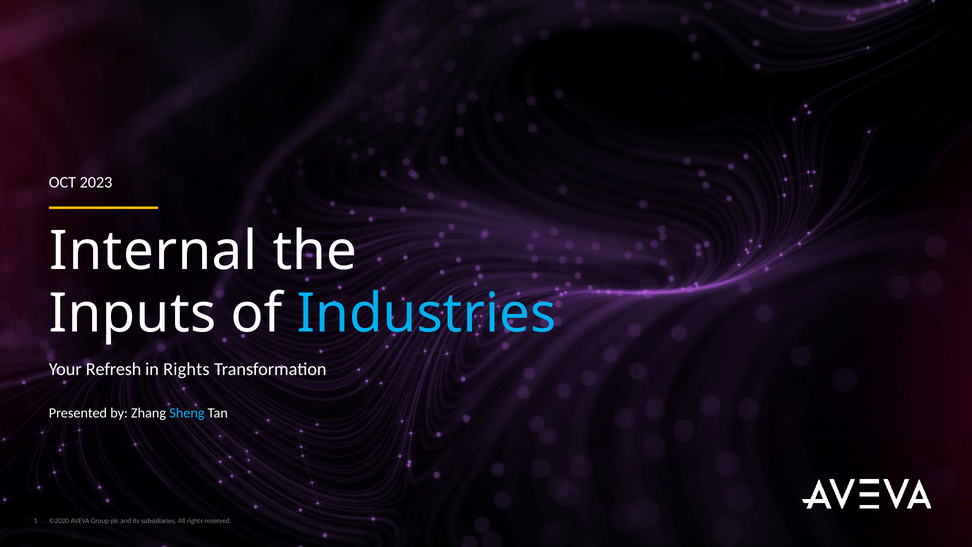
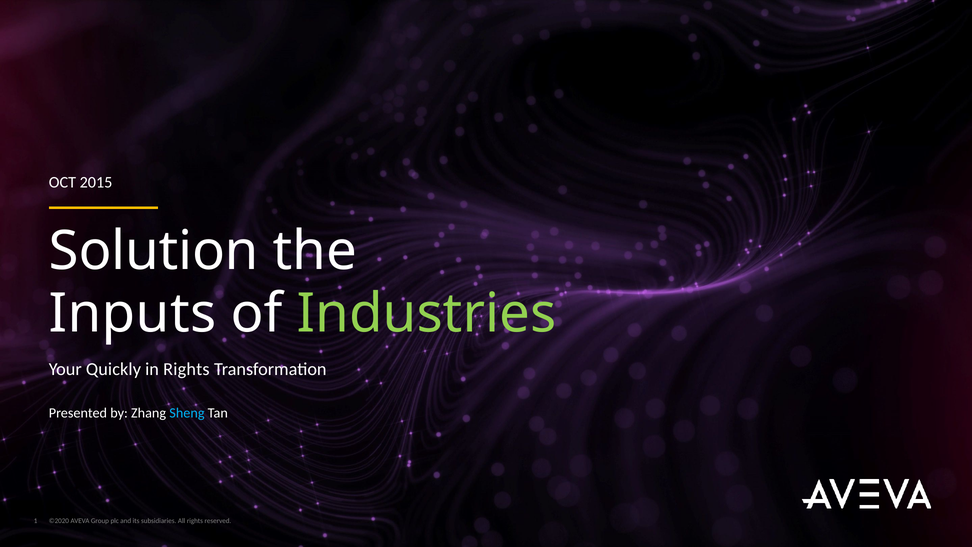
2023: 2023 -> 2015 (96, 182)
Internal: Internal -> Solution (154, 251)
Industries colour: light blue -> light green (427, 314)
Refresh: Refresh -> Quickly (113, 369)
